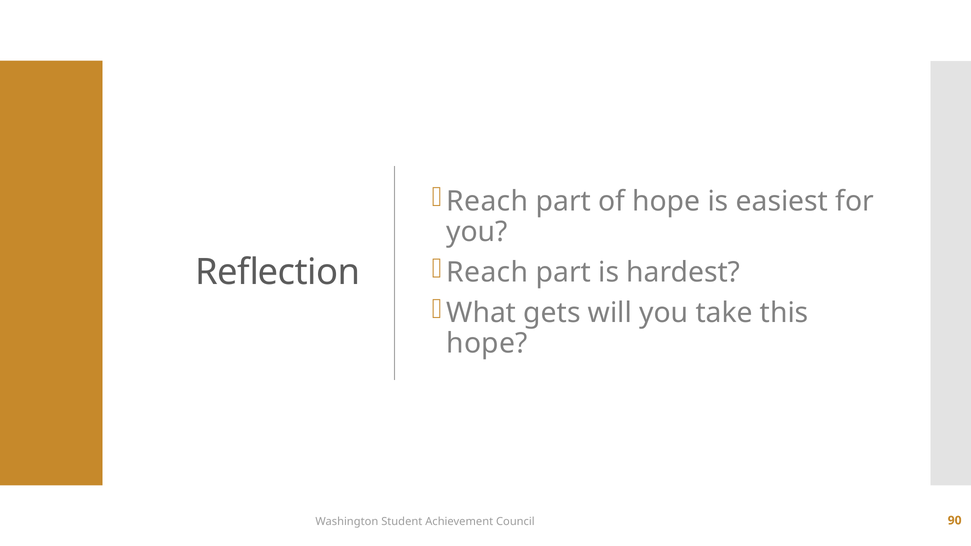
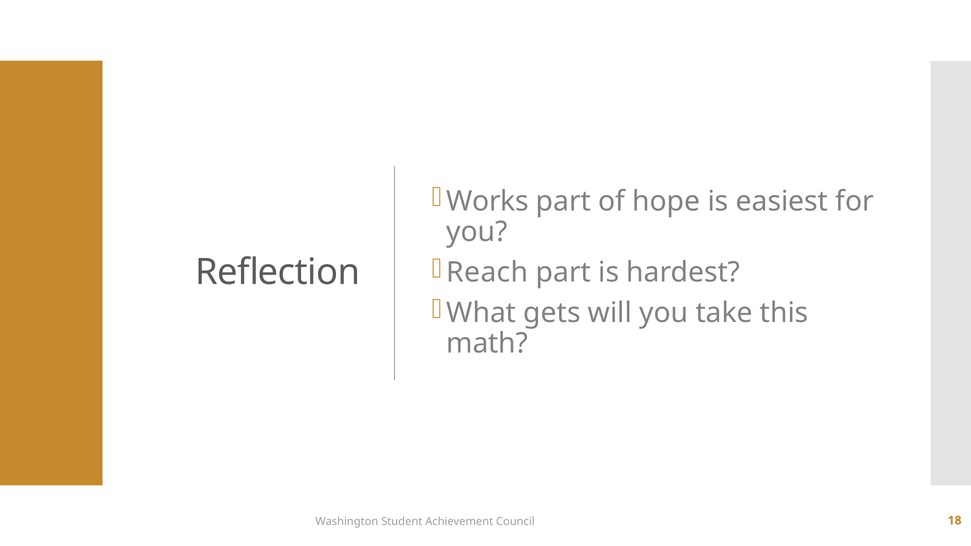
Reach: Reach -> Works (488, 201)
hope: hope -> math (487, 344)
90: 90 -> 18 (955, 521)
